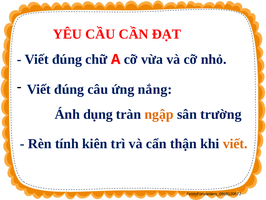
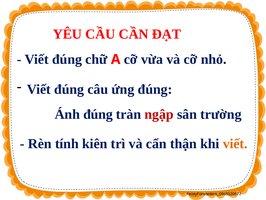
ứng nắng: nắng -> đúng (155, 89)
Ánh dụng: dụng -> đúng (98, 114)
ngập colour: orange -> red (159, 114)
